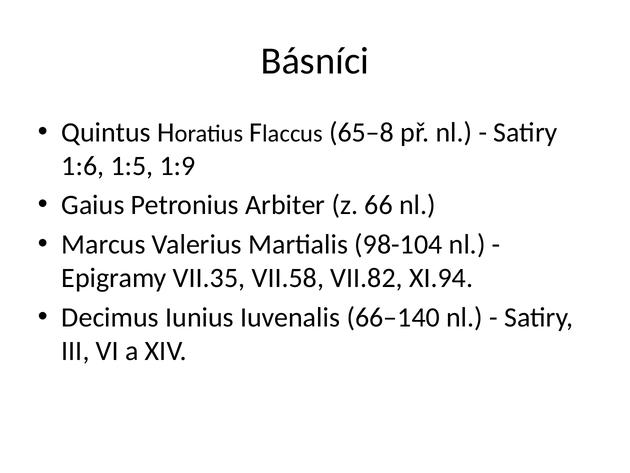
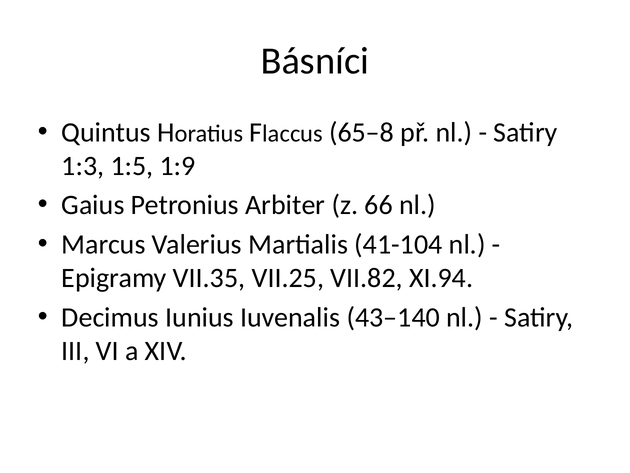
1:6: 1:6 -> 1:3 (83, 166)
98-104: 98-104 -> 41-104 (398, 244)
VII.58: VII.58 -> VII.25 (288, 278)
66–140: 66–140 -> 43–140 (393, 317)
